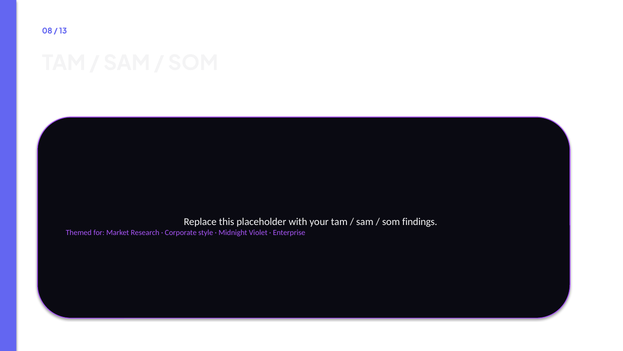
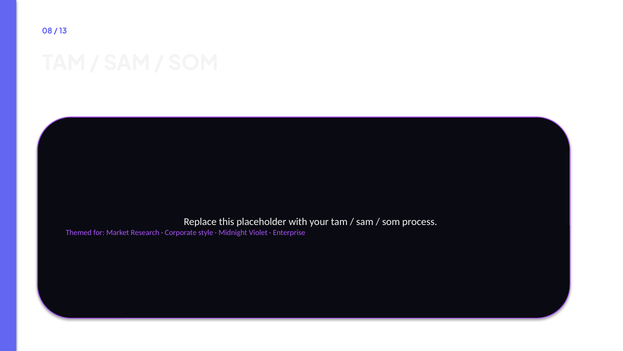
findings: findings -> process (420, 221)
